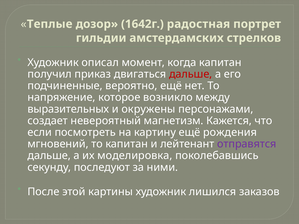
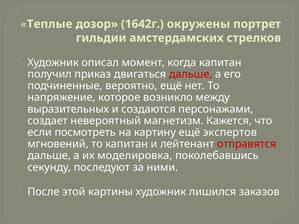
радостная: радостная -> окружены (198, 24)
окружены: окружены -> создаются (149, 109)
рождения: рождения -> экспертов (230, 132)
отправятся colour: purple -> red (247, 144)
